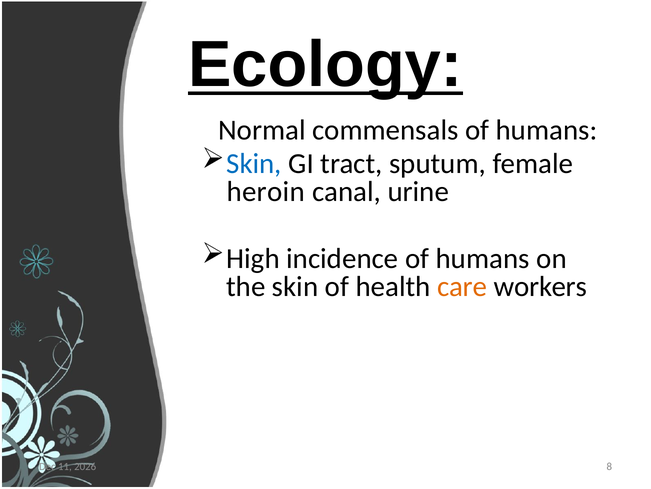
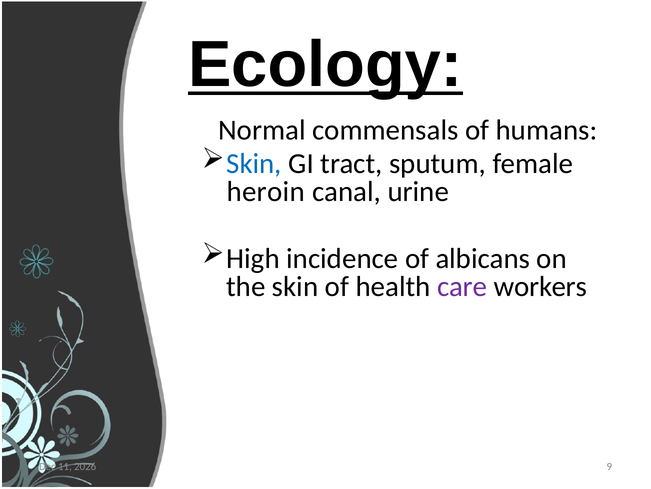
incidence of humans: humans -> albicans (483, 258)
care colour: orange -> purple (462, 286)
8: 8 -> 9 (609, 466)
